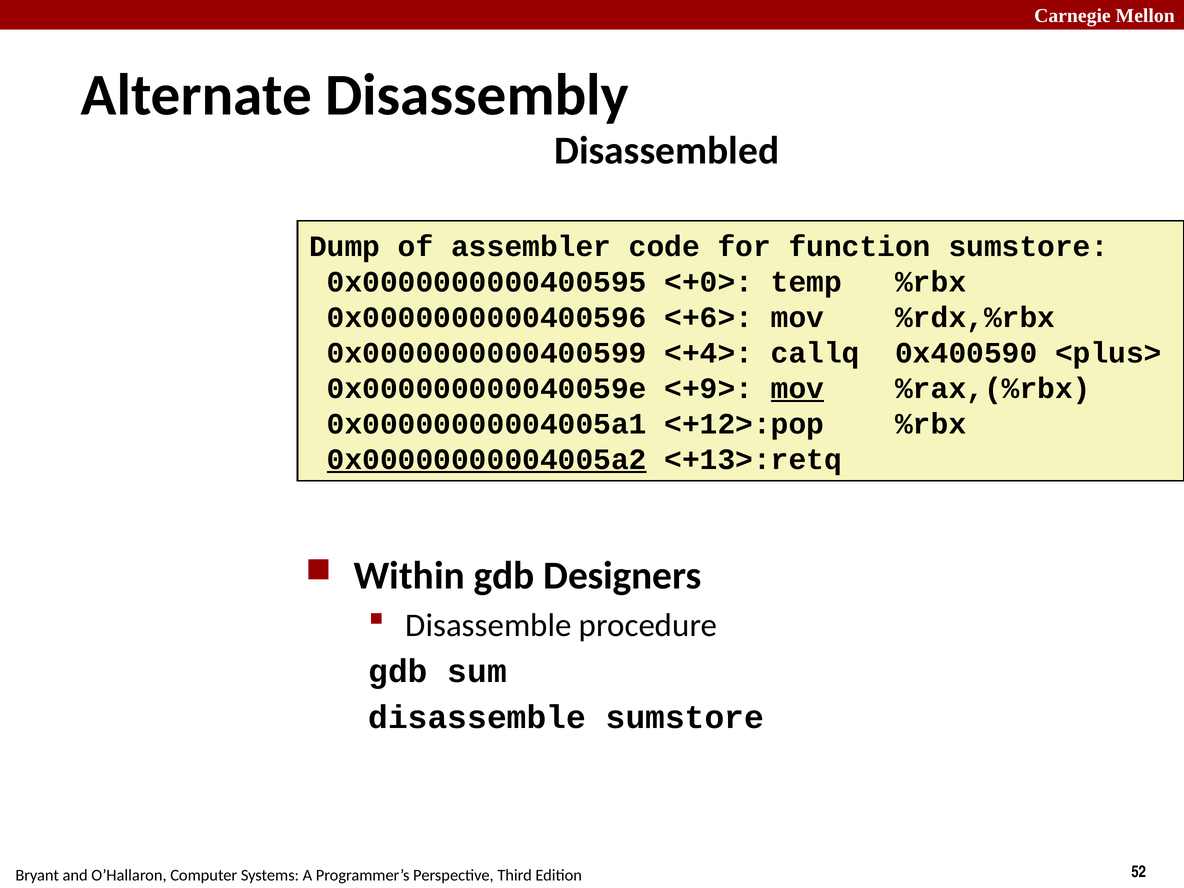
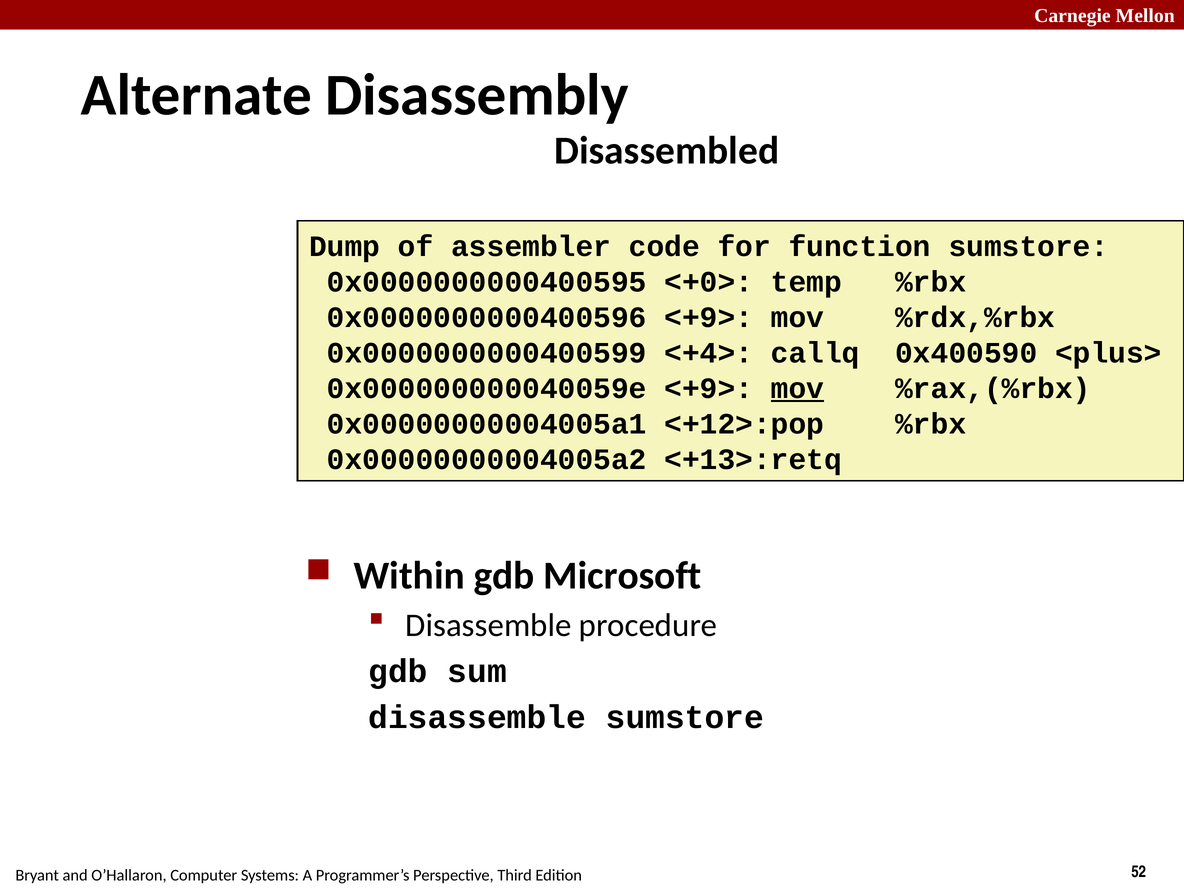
0x0000000000400596 <+6>: <+6> -> <+9> (709, 317)
0x00000000004005a2 underline: present -> none (487, 459)
Designers: Designers -> Microsoft (622, 576)
